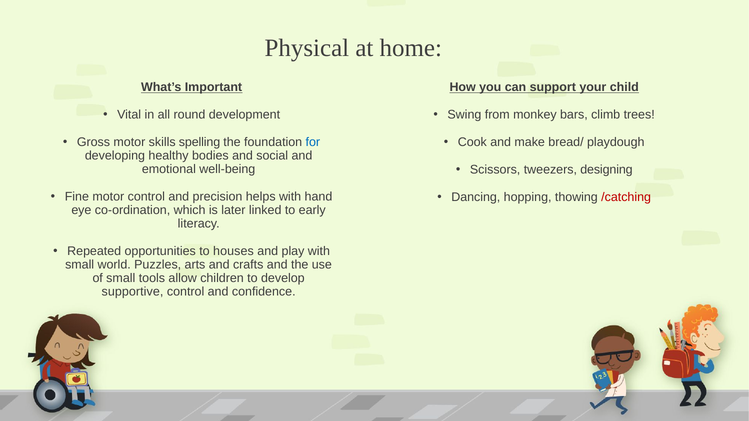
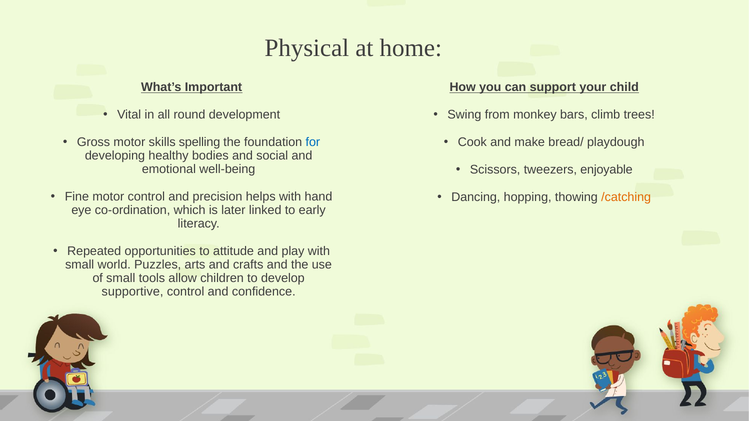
designing: designing -> enjoyable (606, 170)
/catching colour: red -> orange (626, 197)
houses: houses -> attitude (234, 251)
